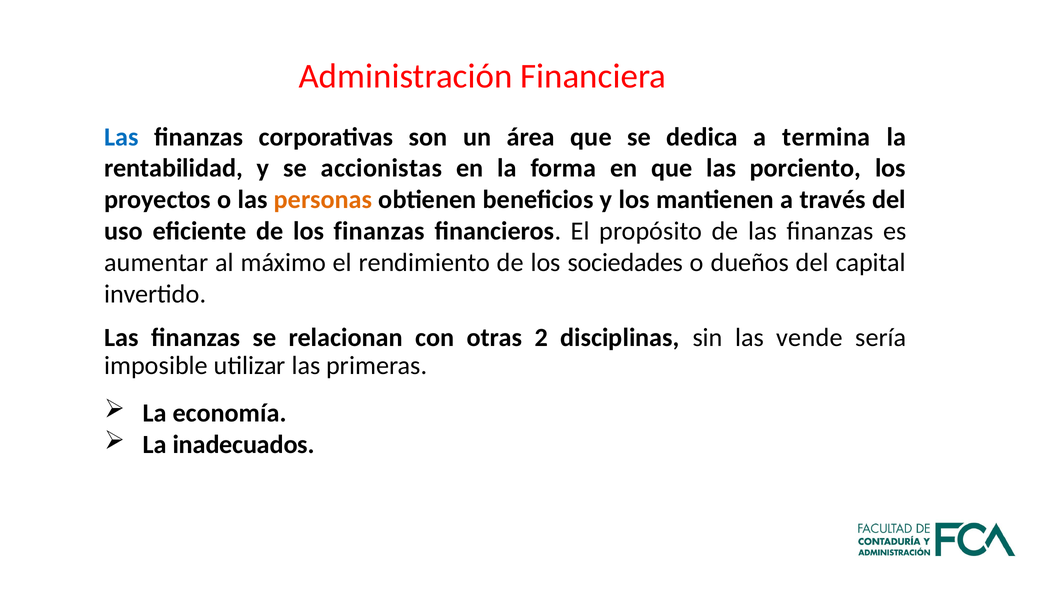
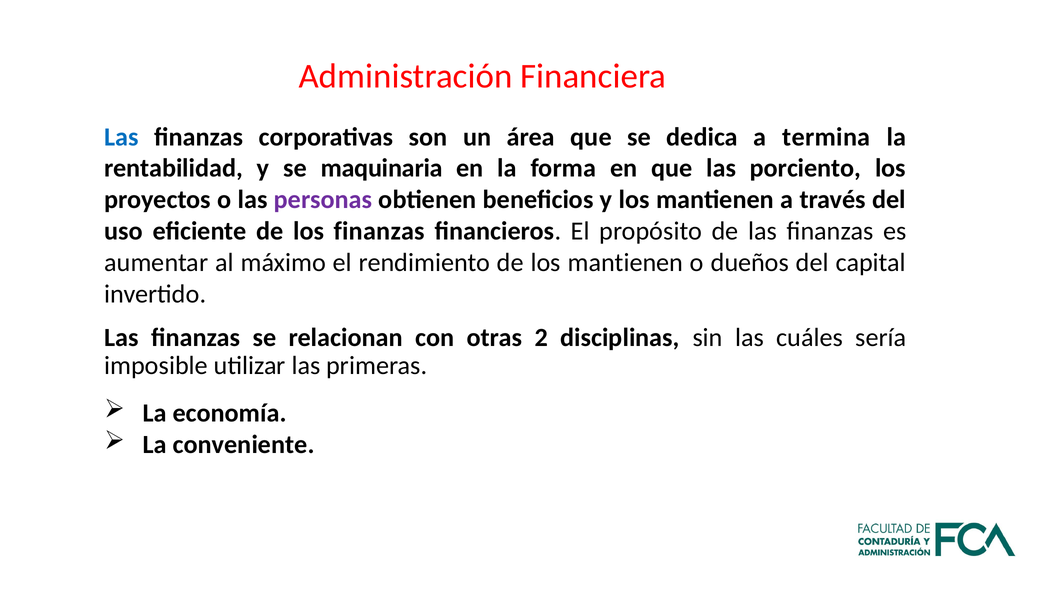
accionistas: accionistas -> maquinaria (382, 168)
personas colour: orange -> purple (323, 200)
de los sociedades: sociedades -> mantienen (625, 263)
vende: vende -> cuáles (810, 338)
inadecuados: inadecuados -> conveniente (244, 445)
